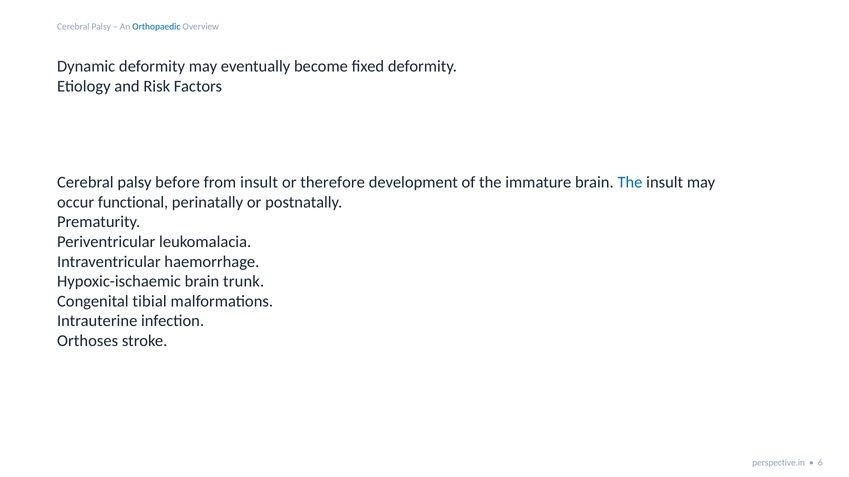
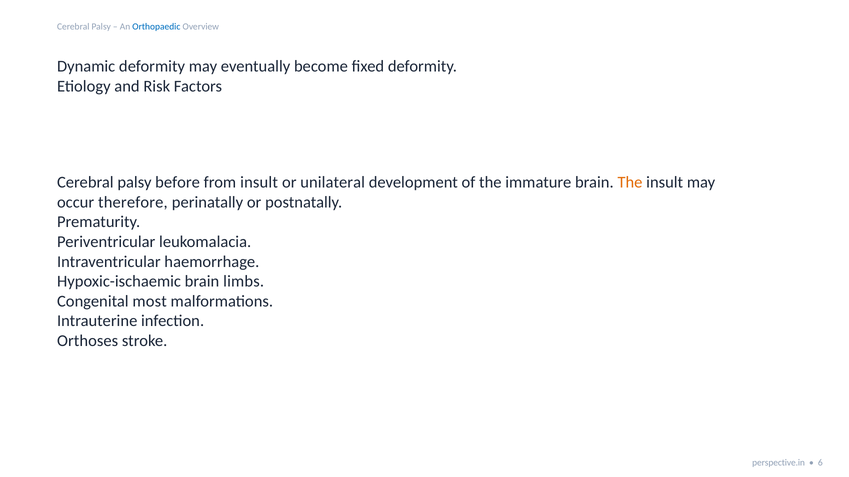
therefore: therefore -> unilateral (333, 183)
The colour: blue -> orange (630, 183)
functional: functional -> therefore (133, 202)
trunk: trunk -> limbs (244, 282)
tibial: tibial -> most (150, 302)
